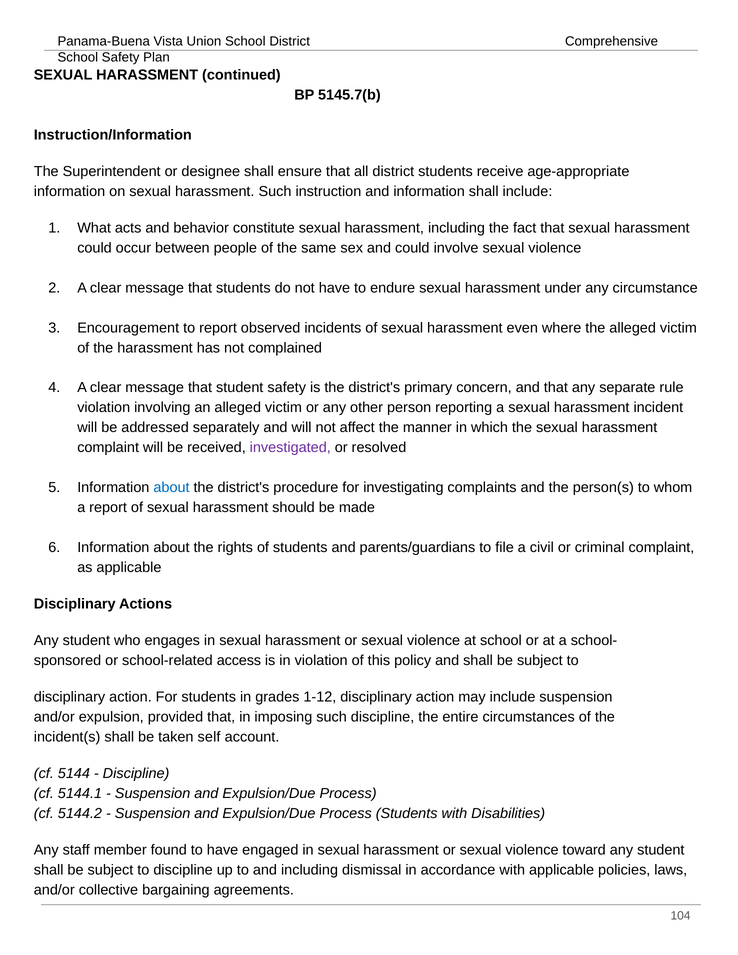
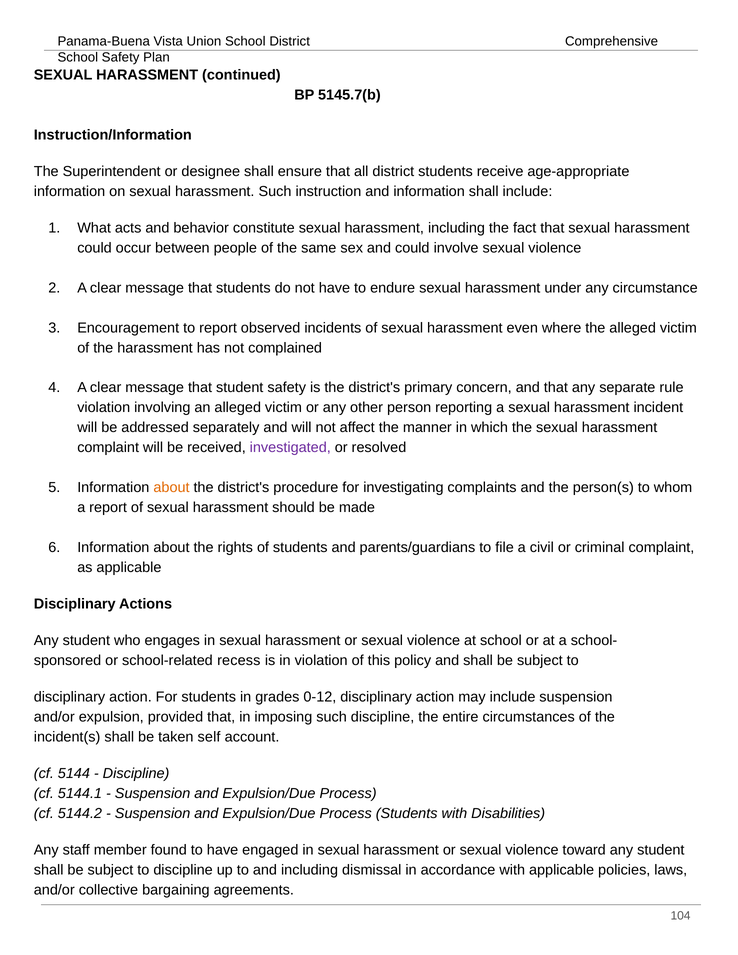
about colour: blue -> orange (172, 488)
access: access -> recess (239, 661)
1-12: 1-12 -> 0-12 (320, 697)
